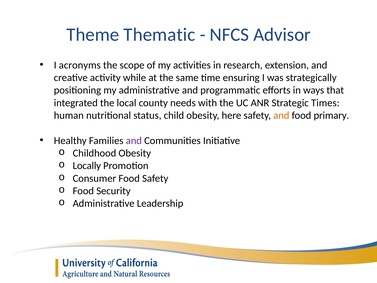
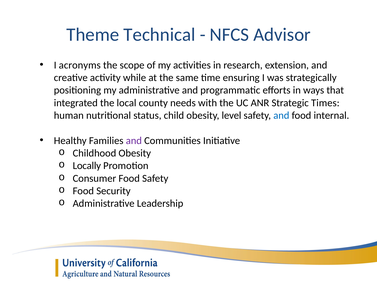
Thematic: Thematic -> Technical (159, 35)
here: here -> level (232, 115)
and colour: orange -> blue (281, 115)
primary: primary -> internal (331, 115)
